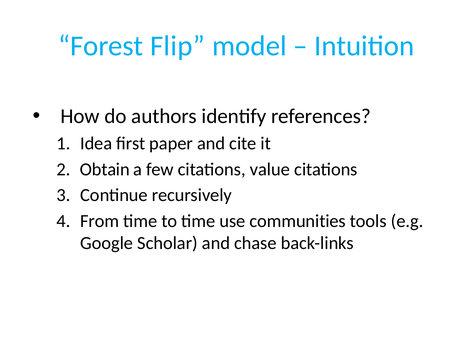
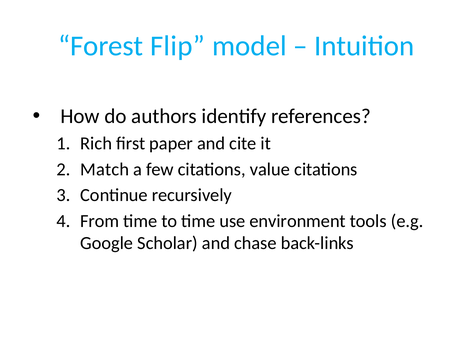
Idea: Idea -> Rich (96, 143)
Obtain: Obtain -> Match (105, 169)
communities: communities -> environment (298, 221)
